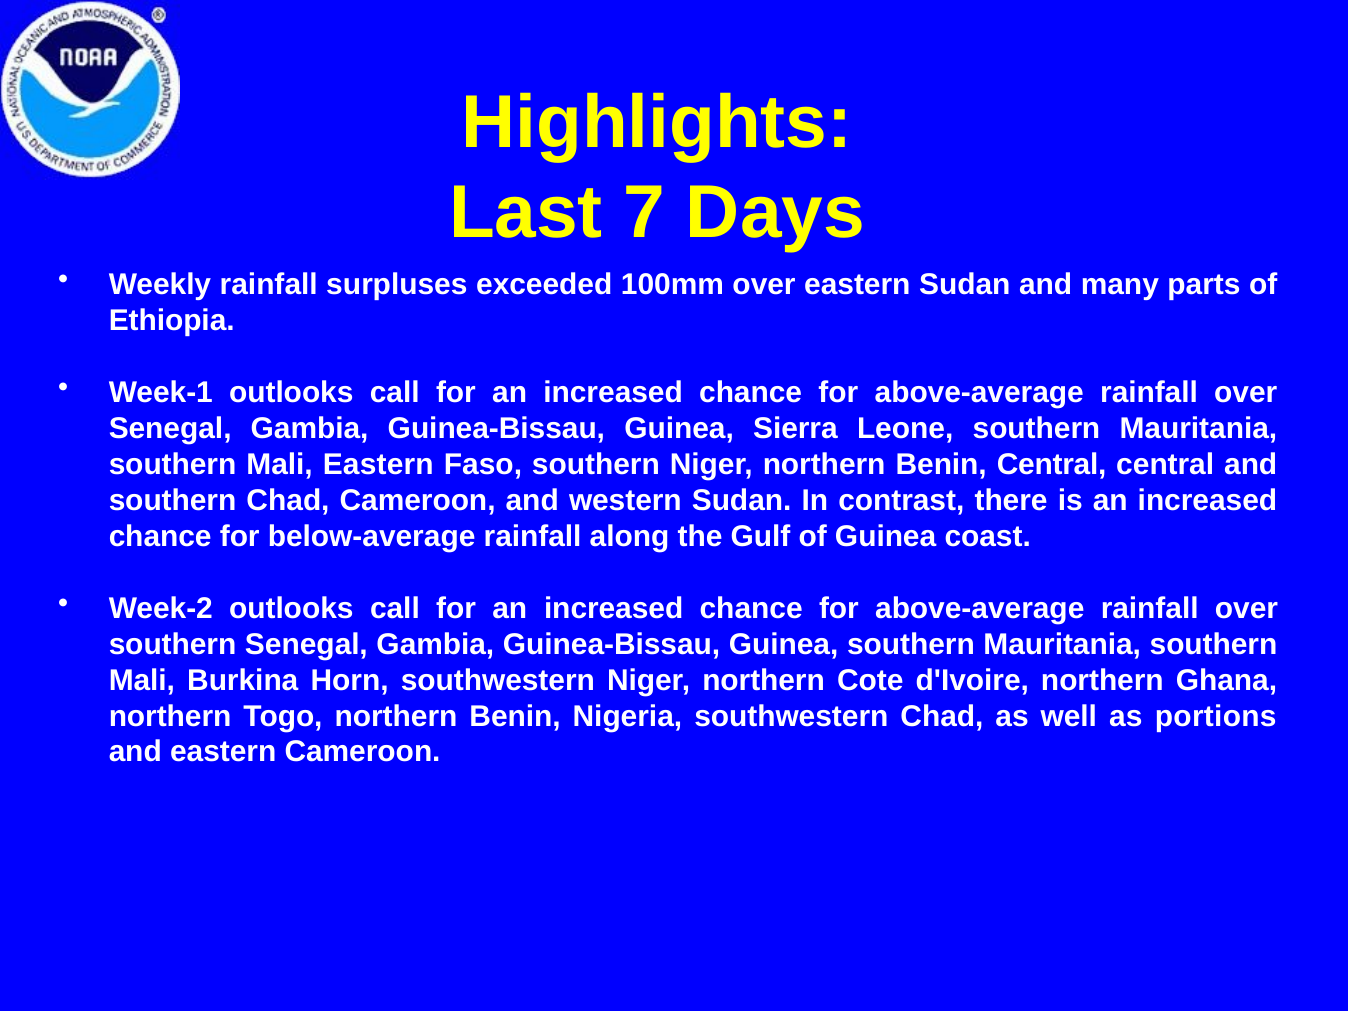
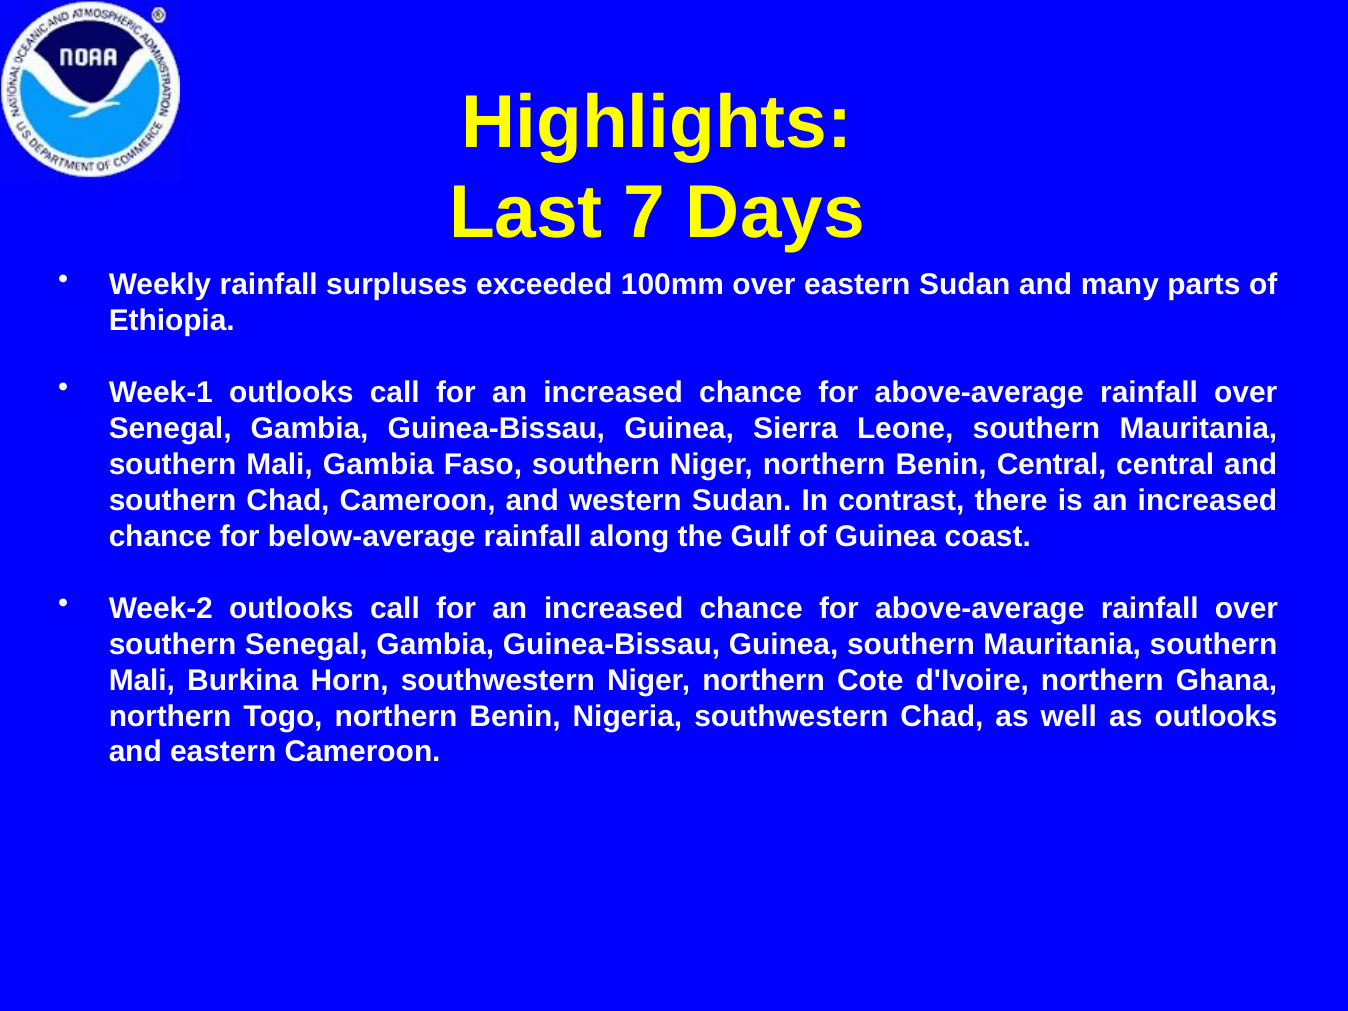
Mali Eastern: Eastern -> Gambia (378, 465)
as portions: portions -> outlooks (1216, 716)
